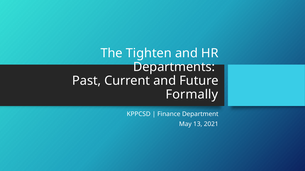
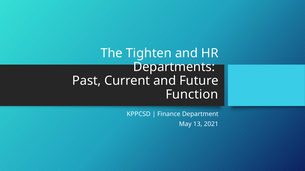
Formally: Formally -> Function (192, 95)
